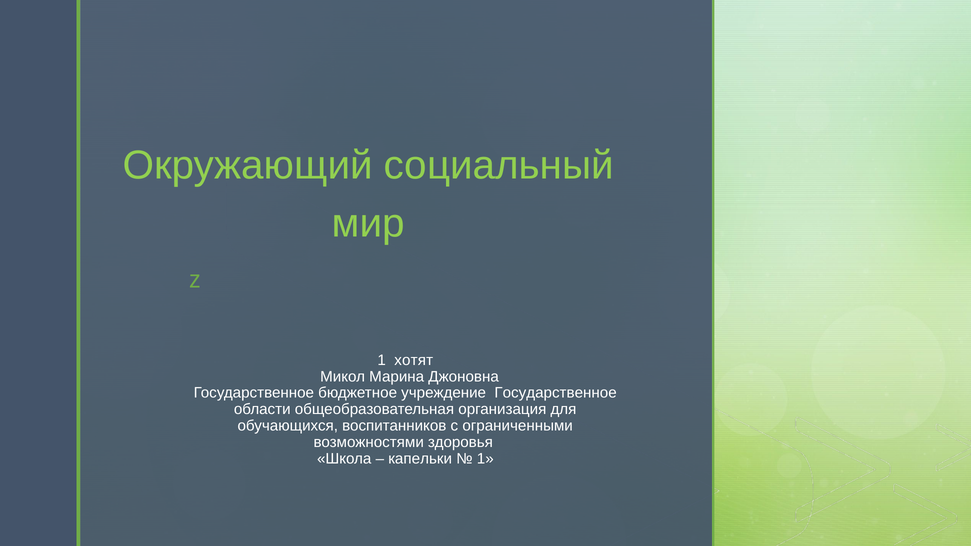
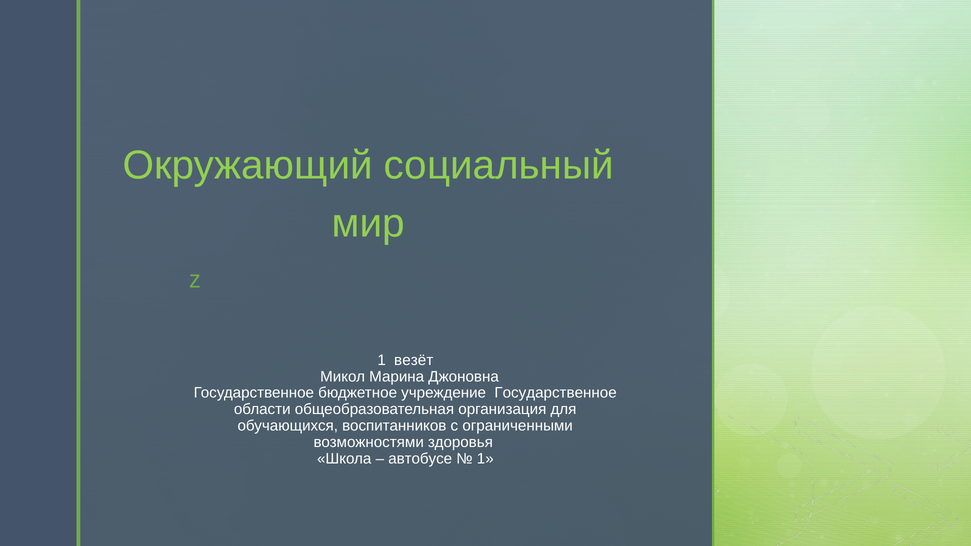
хотят: хотят -> везёт (414, 360)
капельки: капельки -> автобусе (420, 459)
